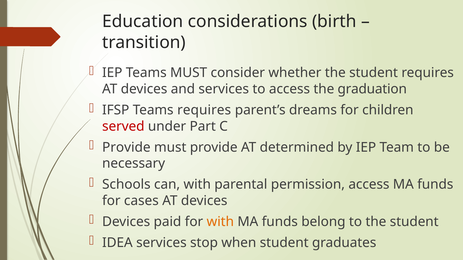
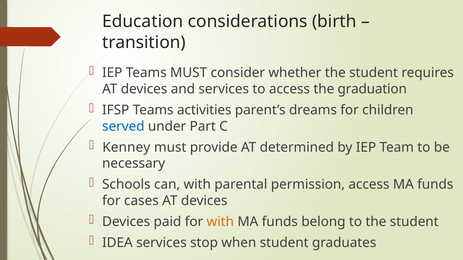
Teams requires: requires -> activities (204, 110)
served colour: red -> blue (123, 126)
Provide: Provide -> Kenney (126, 148)
